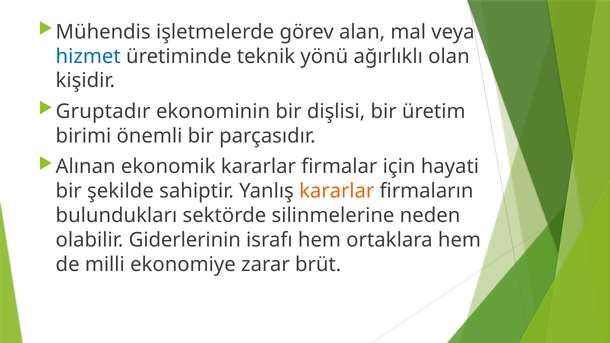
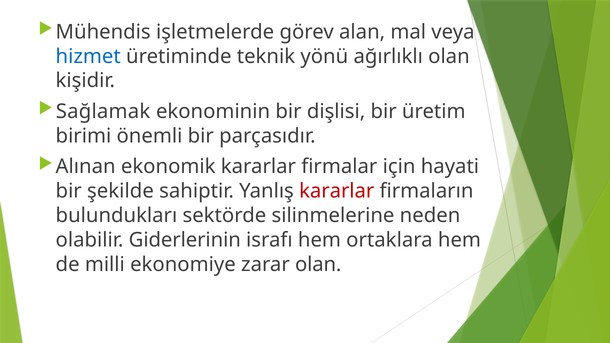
Gruptadır: Gruptadır -> Sağlamak (103, 112)
kararlar colour: orange -> red (337, 191)
zarar brüt: brüt -> olan (318, 264)
